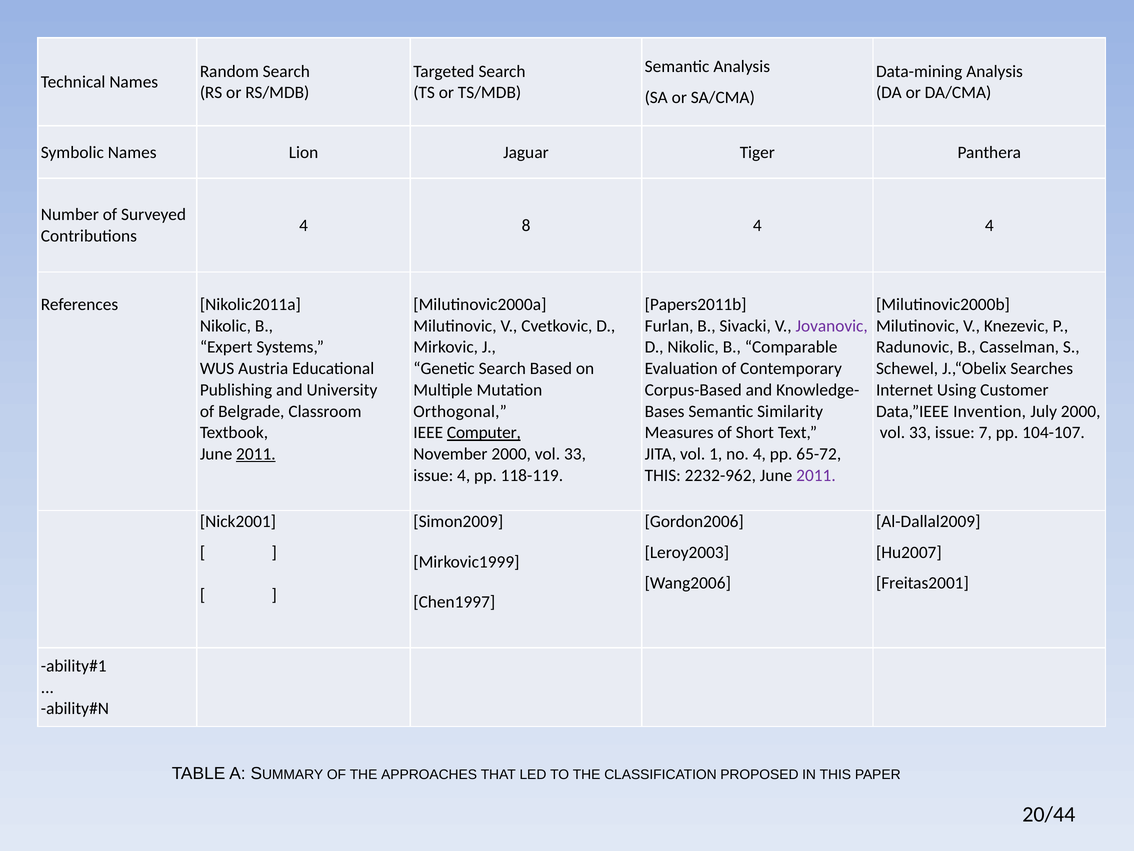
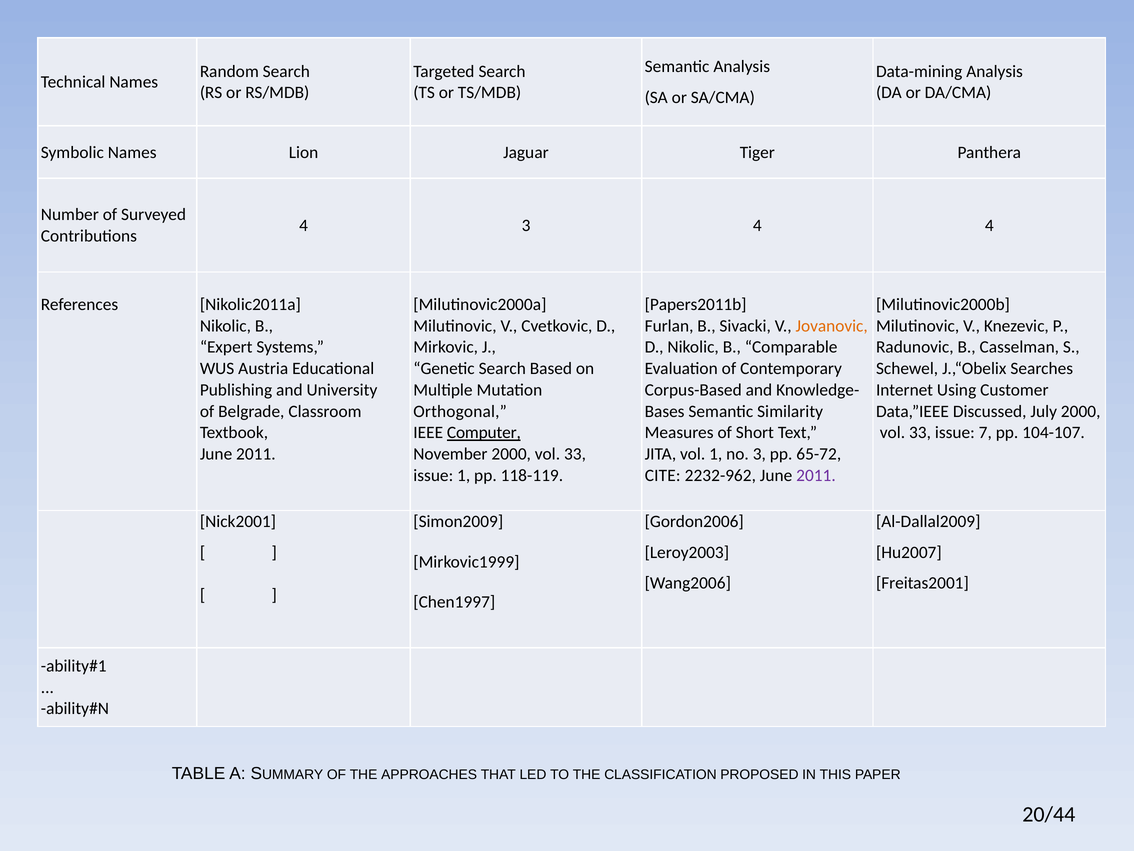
4 8: 8 -> 3 (526, 225)
Jovanovic colour: purple -> orange (832, 326)
Invention: Invention -> Discussed (990, 411)
2011 underline: present -> none (256, 454)
no 4: 4 -> 3 (759, 454)
issue 4: 4 -> 1 (464, 475)
THIS: THIS -> CITE (663, 475)
